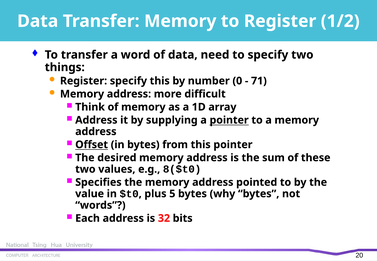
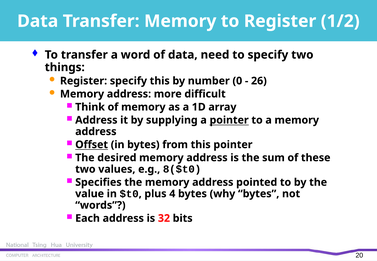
71: 71 -> 26 (259, 81)
5: 5 -> 4 (172, 194)
